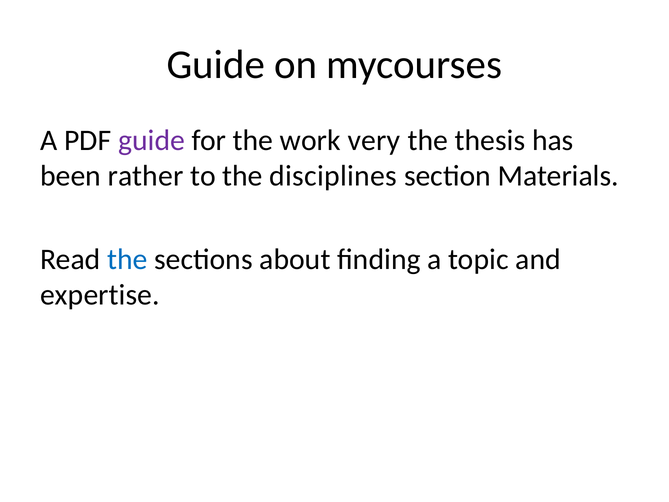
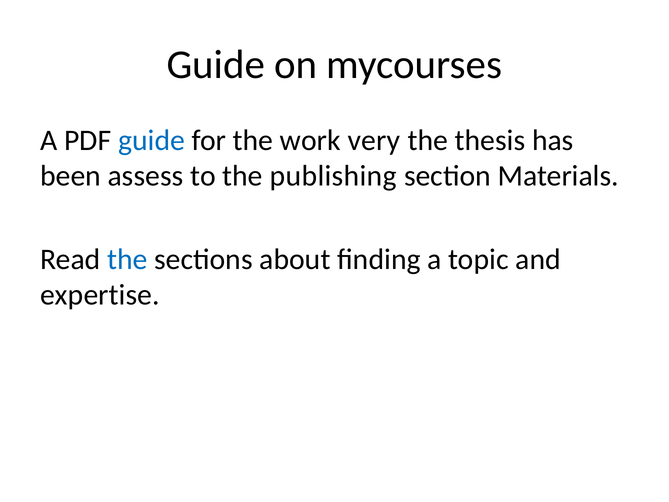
guide colour: purple -> blue (152, 140)
rather: rather -> assess (146, 176)
disciplines: disciplines -> publishing (333, 176)
